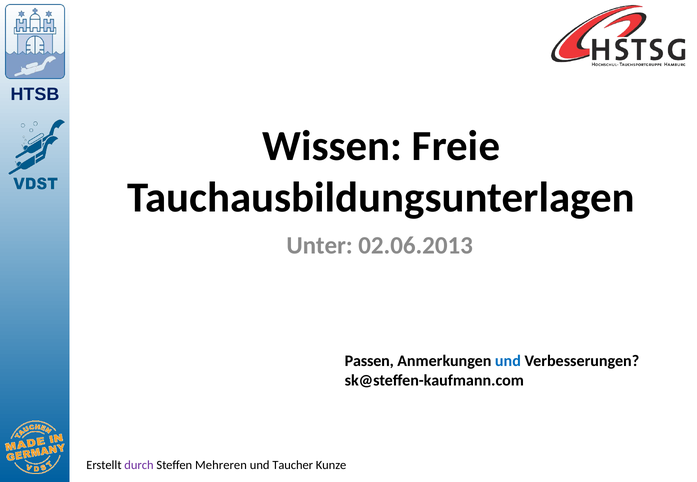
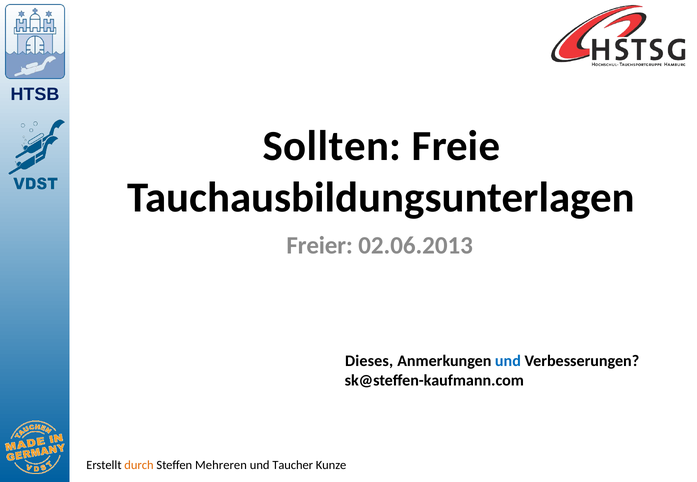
Wissen: Wissen -> Sollten (332, 146)
Unter: Unter -> Freier (320, 246)
Passen: Passen -> Dieses (369, 362)
durch colour: purple -> orange (139, 466)
